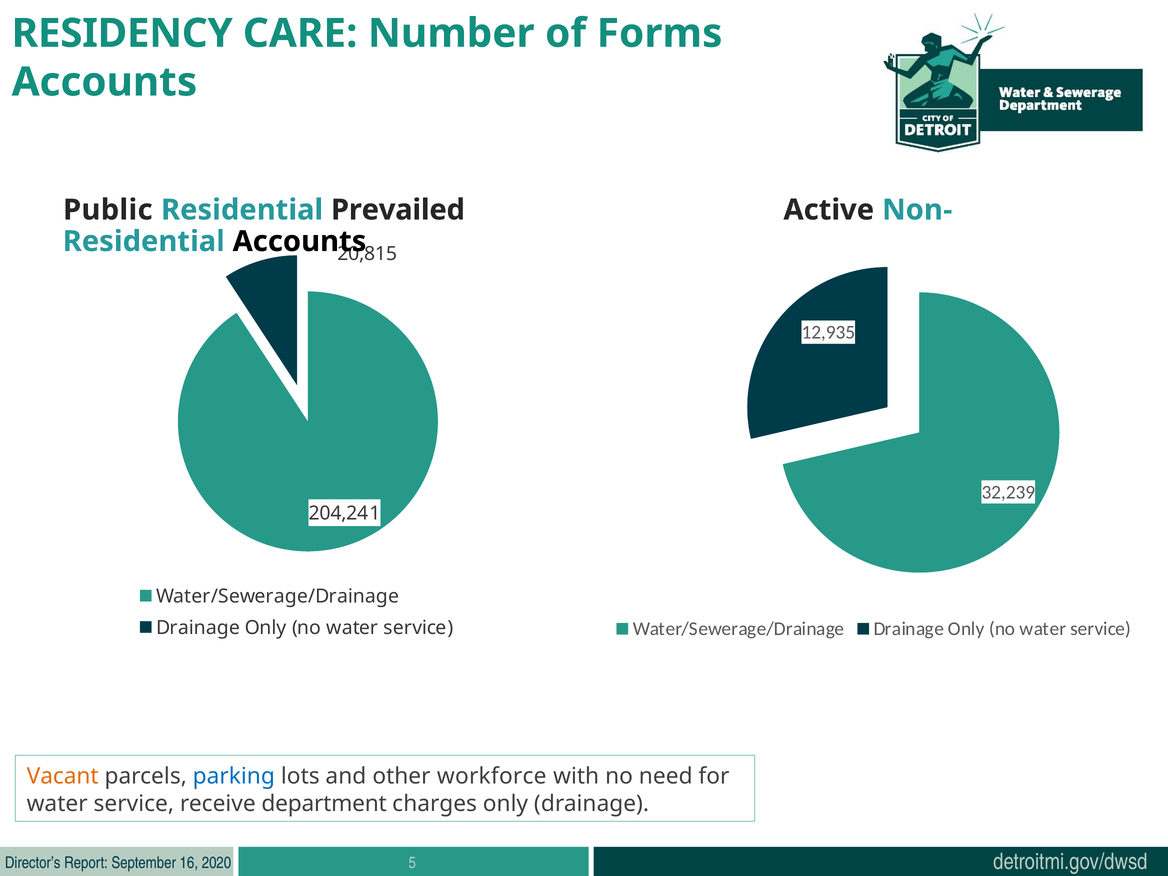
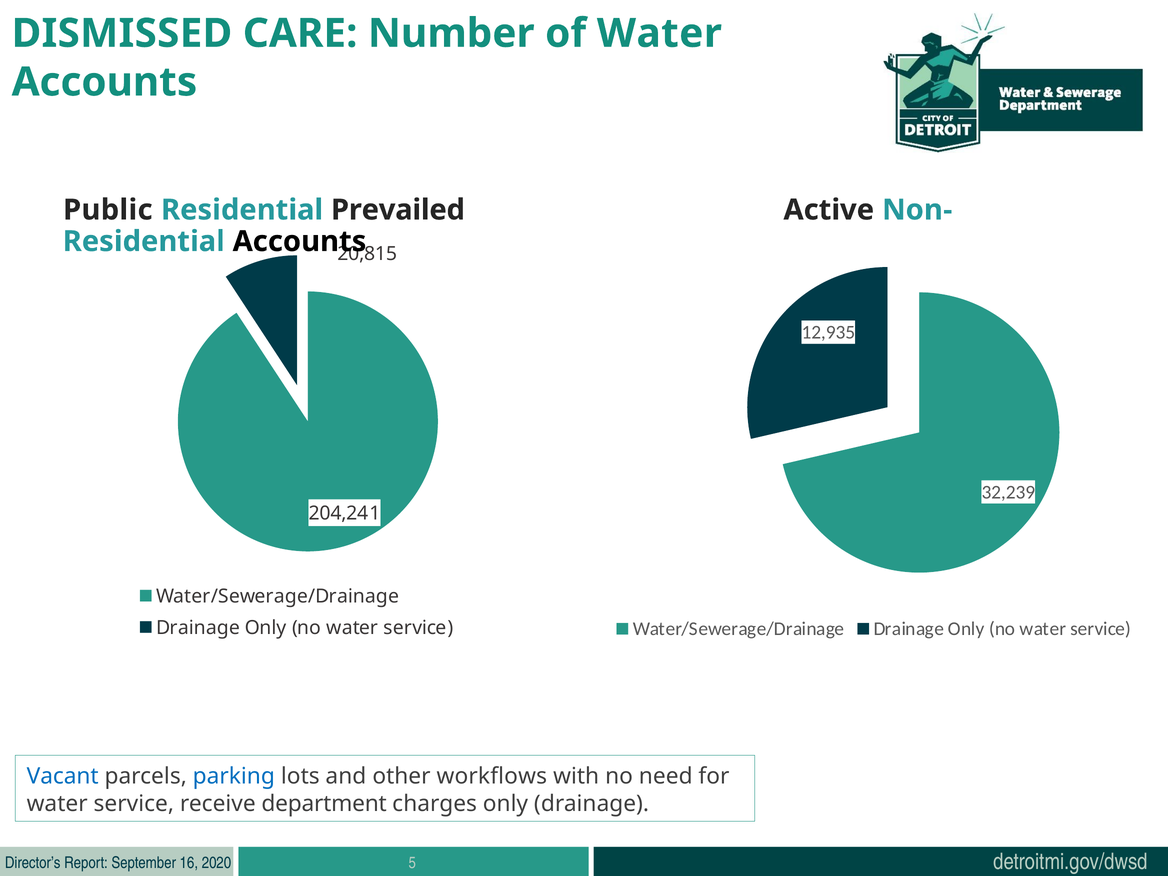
RESIDENCY: RESIDENCY -> DISMISSED (122, 33)
of Forms: Forms -> Water (659, 33)
Vacant colour: orange -> blue (63, 776)
workforce: workforce -> workflows (492, 776)
